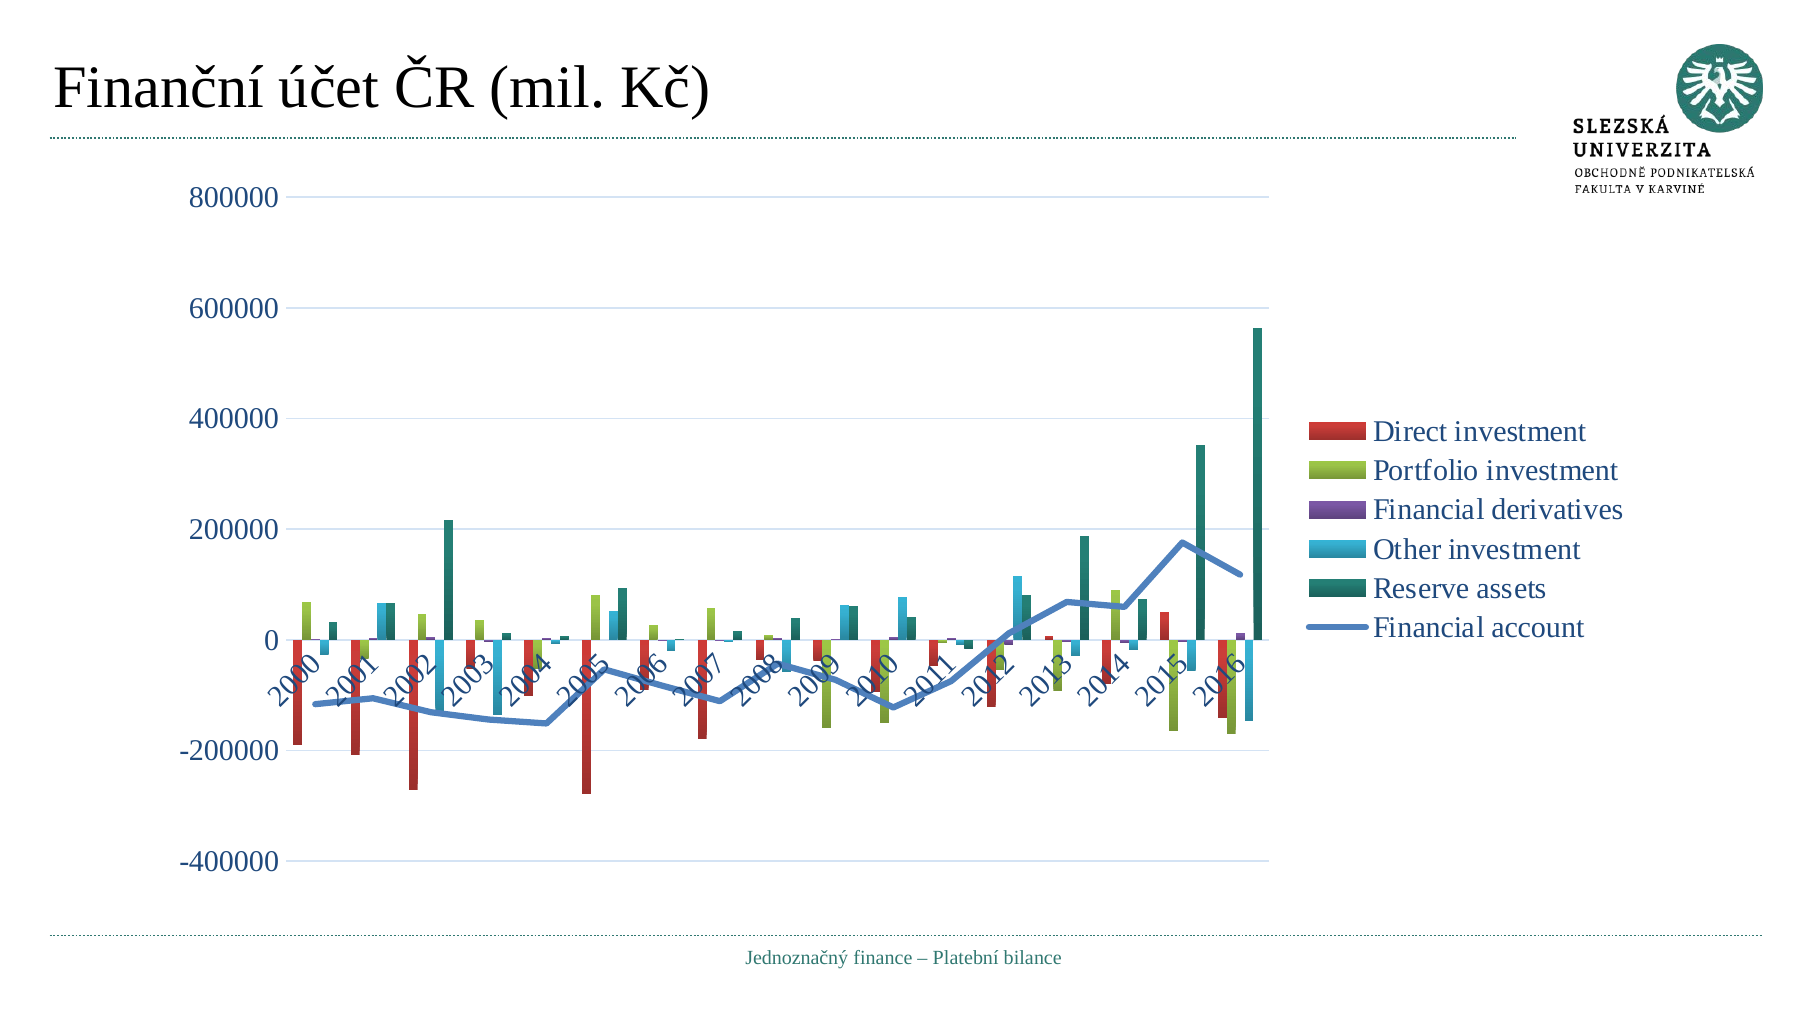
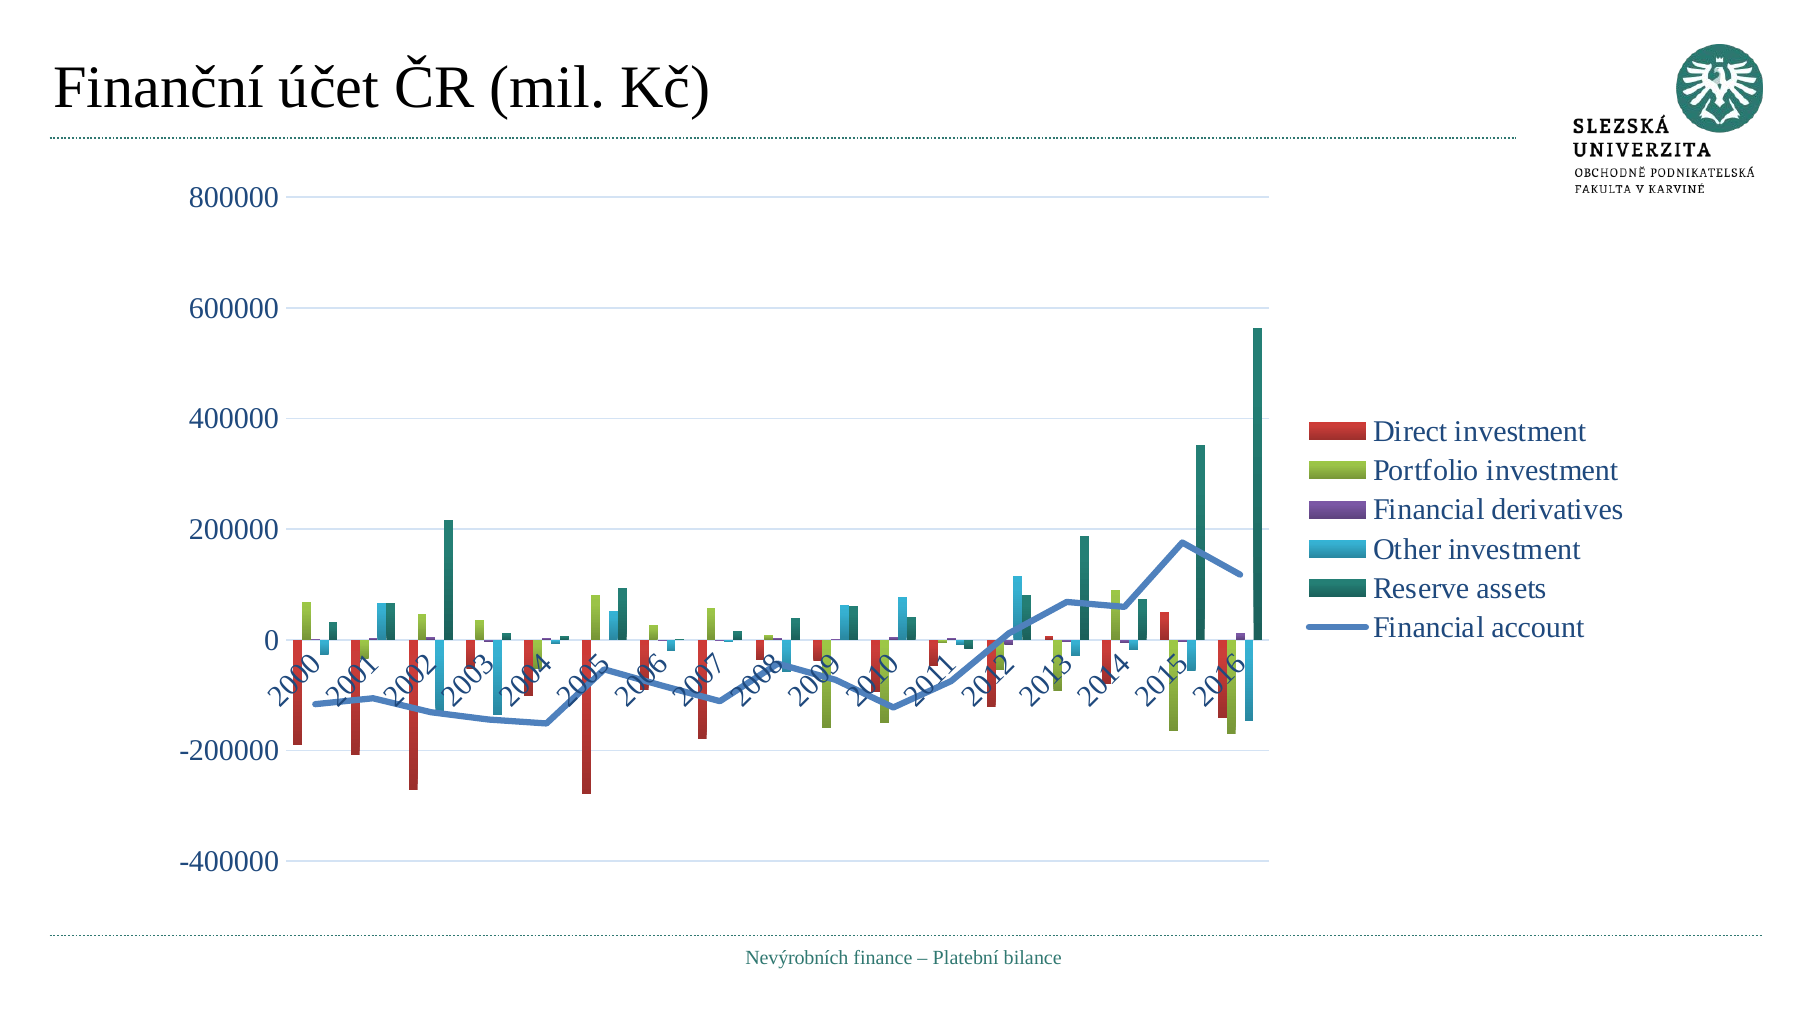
Jednoznačný: Jednoznačný -> Nevýrobních (797, 958)
